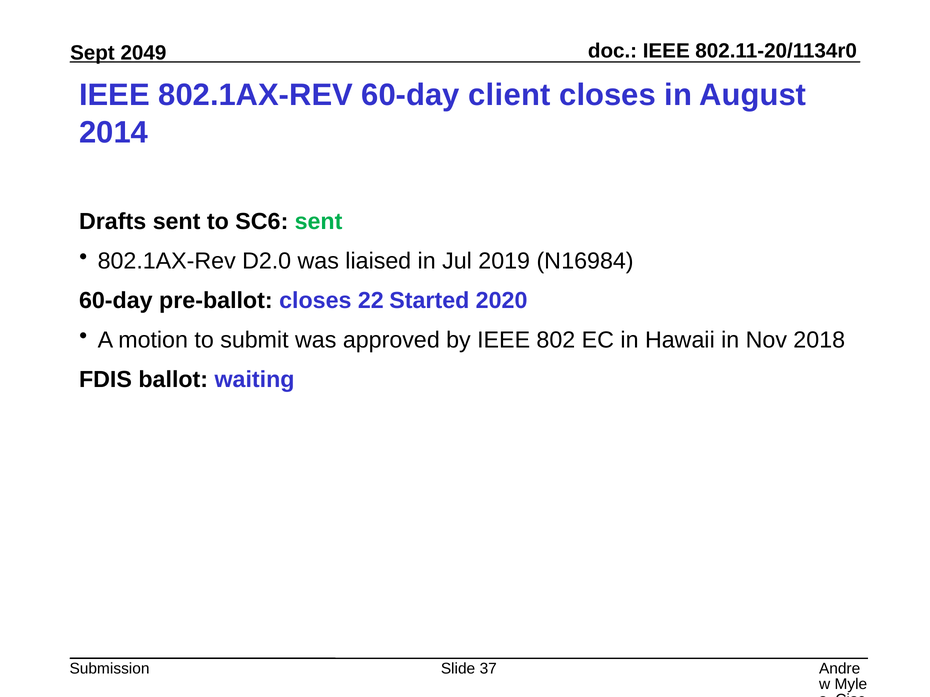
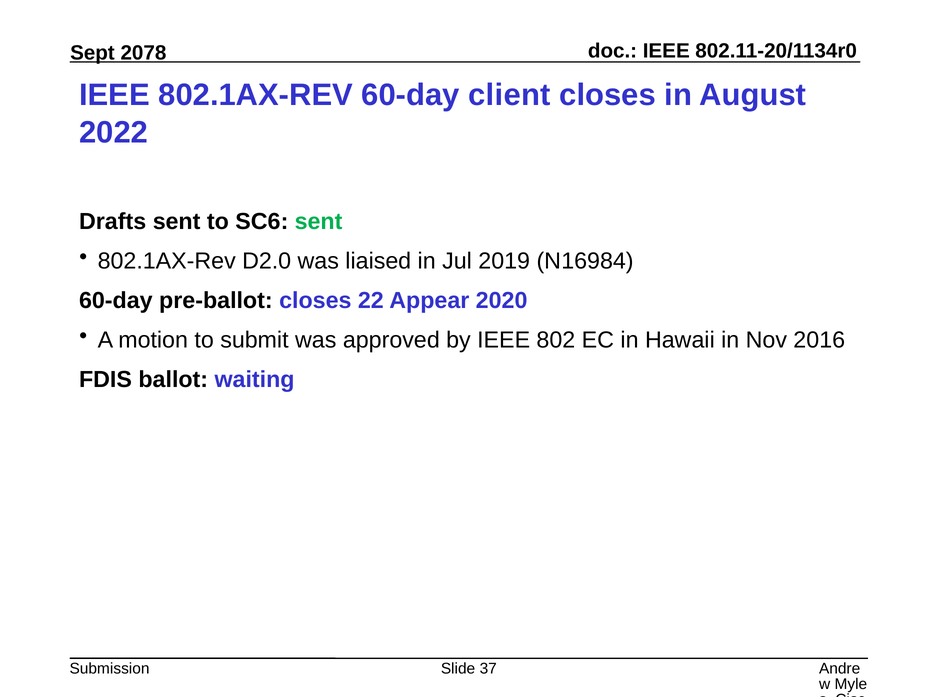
2049: 2049 -> 2078 (143, 53)
2014: 2014 -> 2022 (114, 132)
Started: Started -> Appear (429, 301)
2018: 2018 -> 2016 (819, 340)
